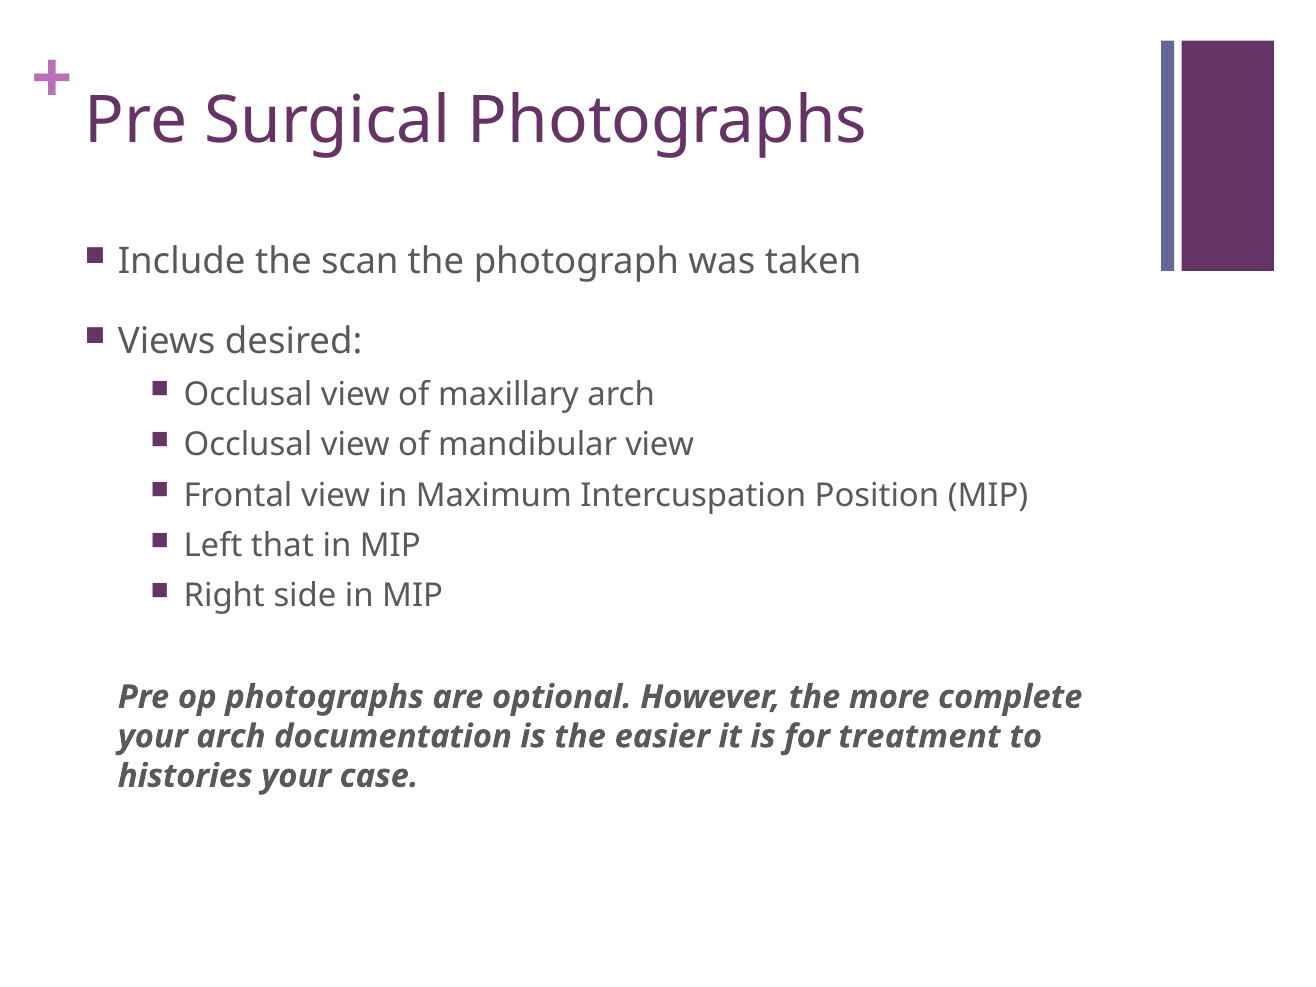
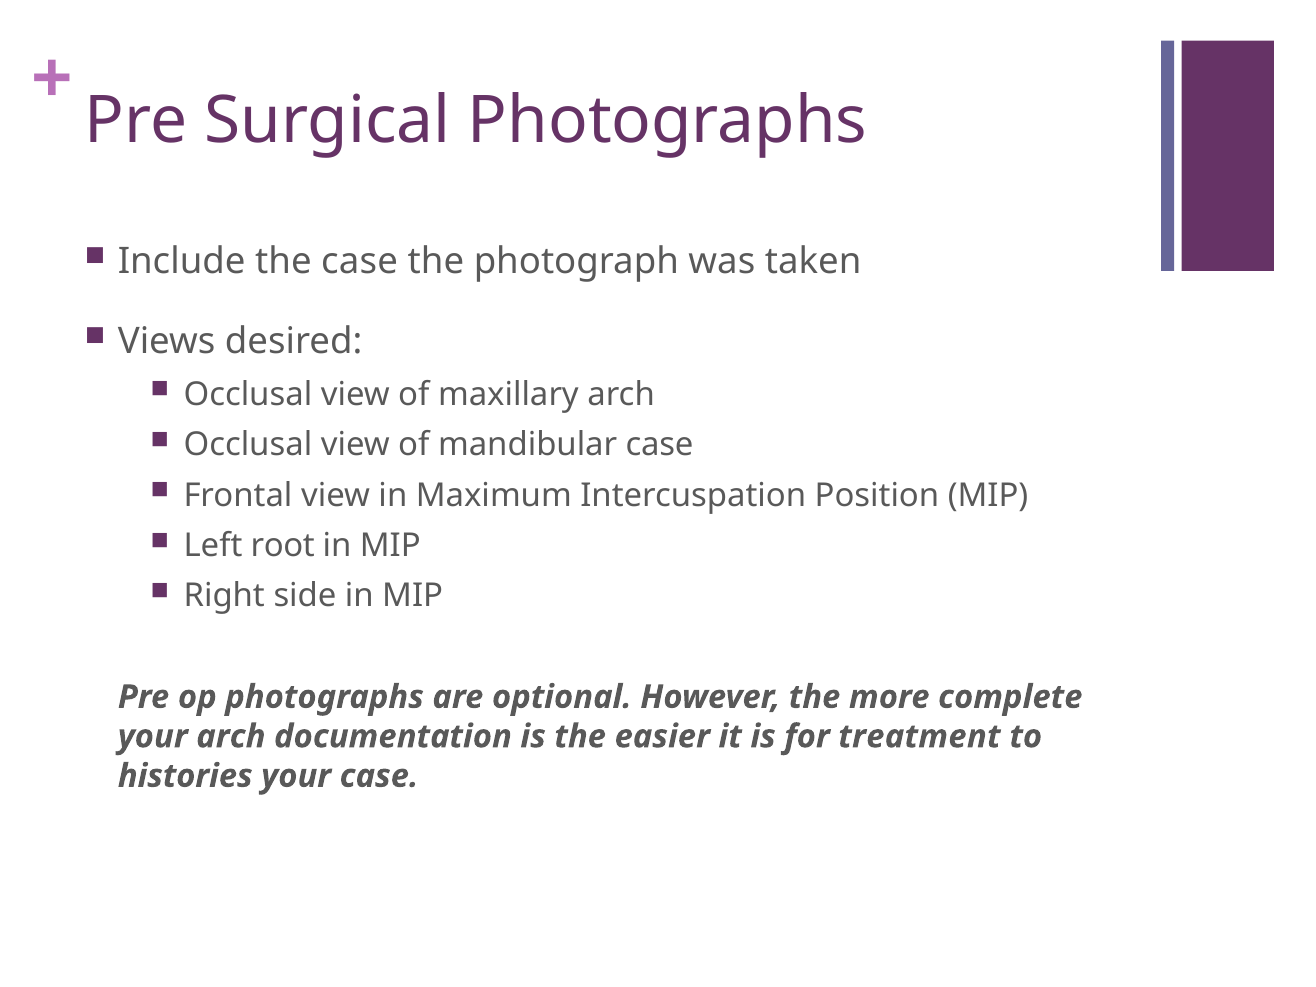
the scan: scan -> case (360, 261)
mandibular view: view -> case (660, 445)
that: that -> root (283, 546)
